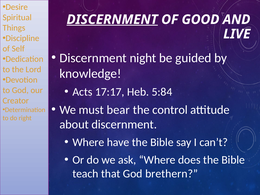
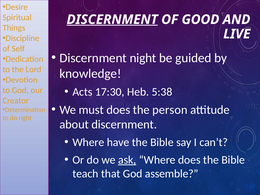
17:17: 17:17 -> 17:30 (110, 92)
5:84: 5:84 -> 5:38 (162, 92)
must bear: bear -> does (118, 110)
control: control -> person (170, 110)
ask underline: none -> present (127, 160)
brethern: brethern -> assemble (172, 174)
